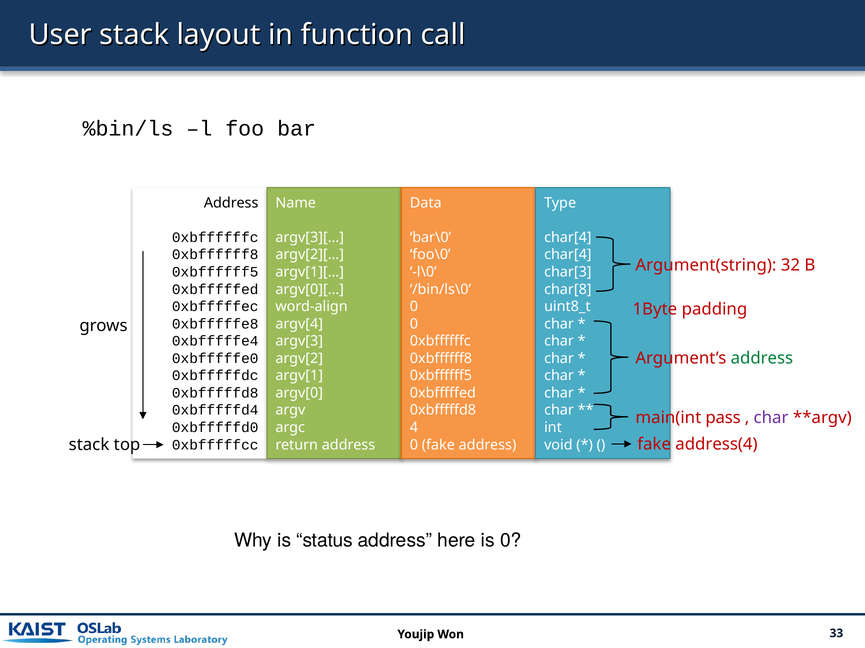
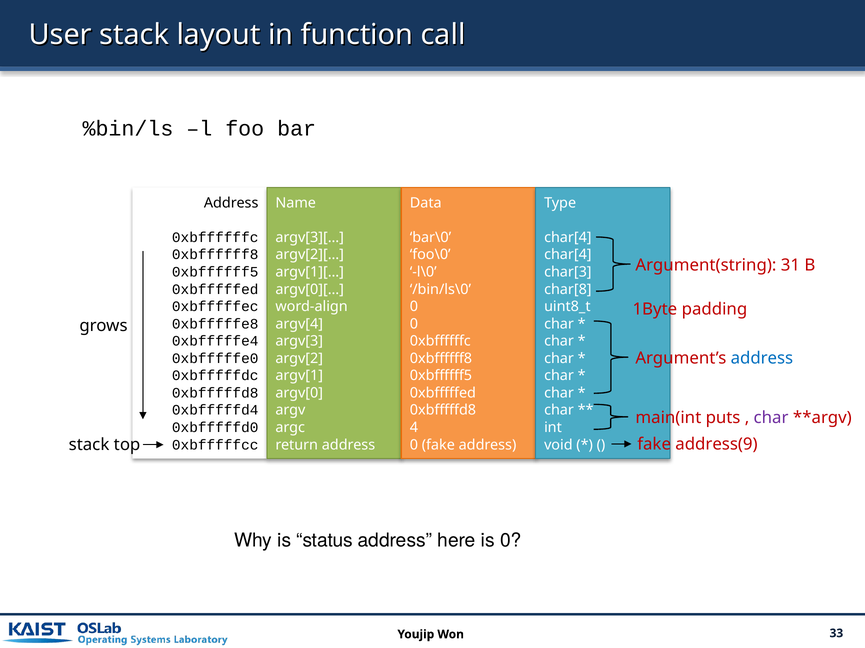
32: 32 -> 31 (790, 265)
address colour: green -> blue (762, 359)
pass: pass -> puts (723, 418)
address(4: address(4 -> address(9 (716, 445)
